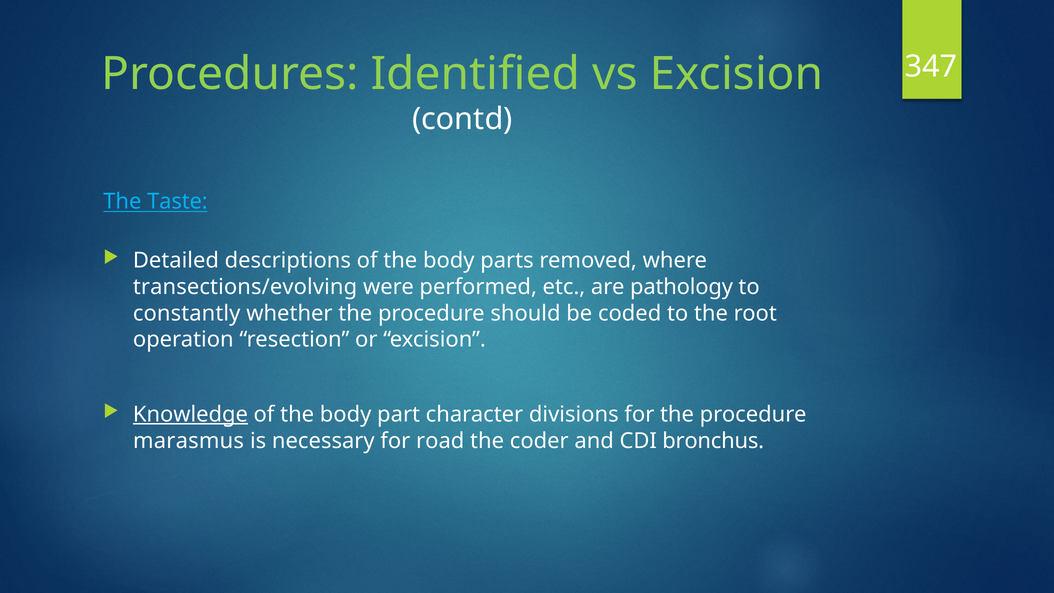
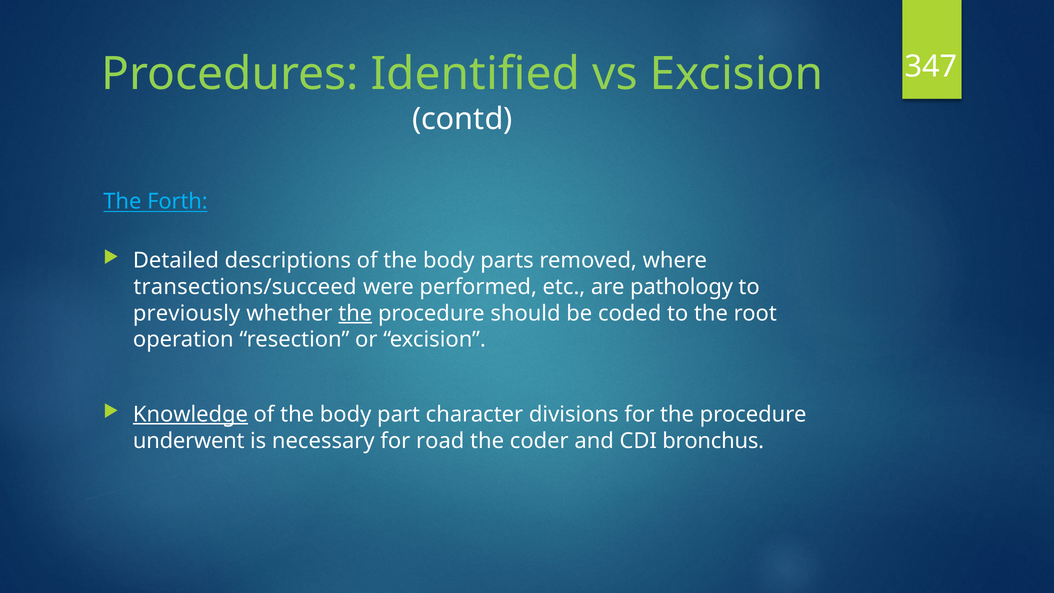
Taste: Taste -> Forth (177, 201)
transections/evolving: transections/evolving -> transections/succeed (245, 287)
constantly: constantly -> previously (187, 313)
the underline: none -> present (355, 313)
marasmus: marasmus -> underwent (189, 441)
